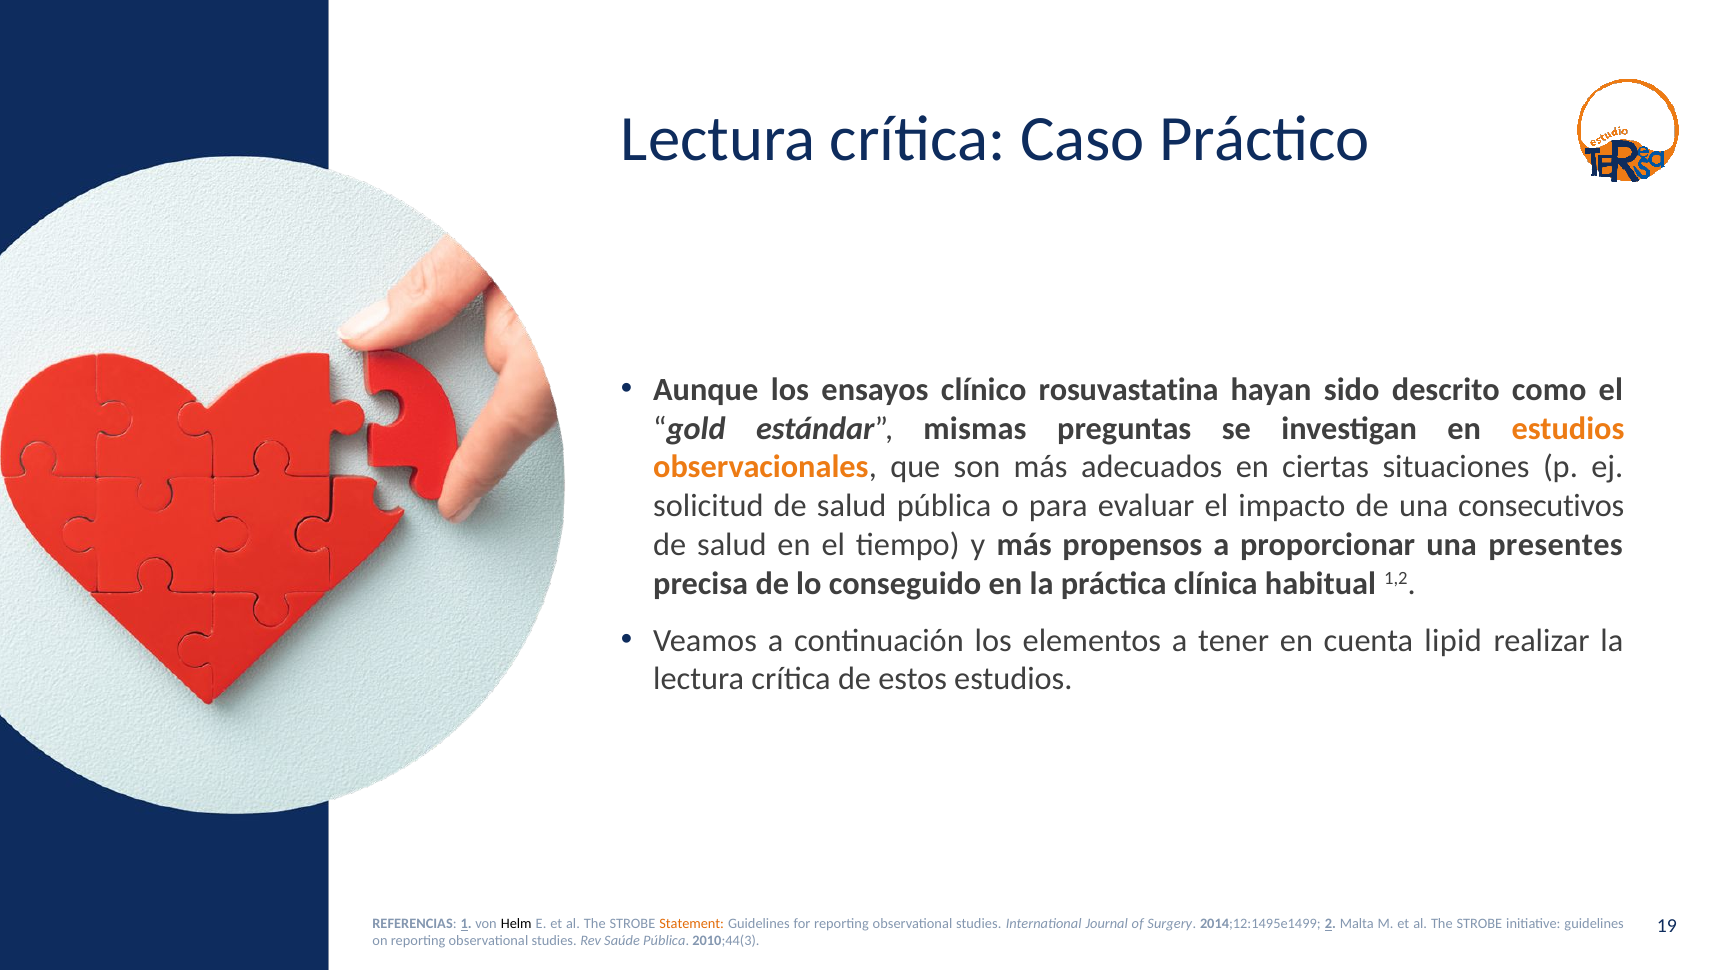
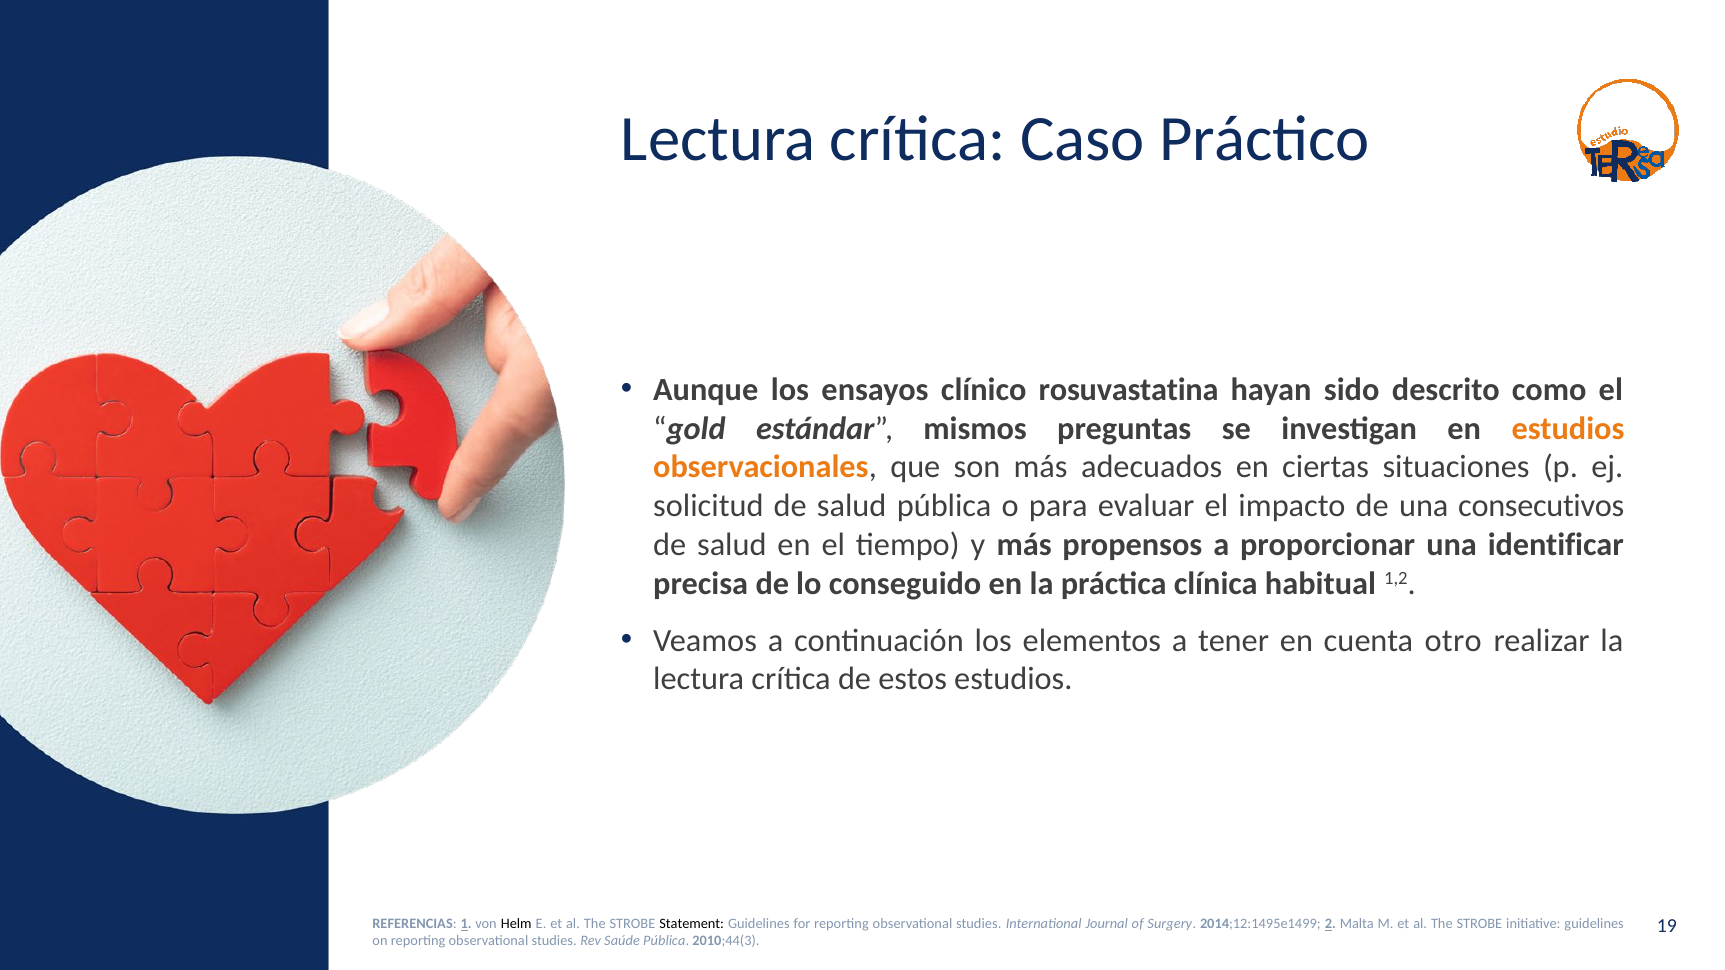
mismas: mismas -> mismos (975, 429)
presentes: presentes -> identificar (1556, 545)
lipid: lipid -> otro (1453, 641)
Statement colour: orange -> black (692, 924)
